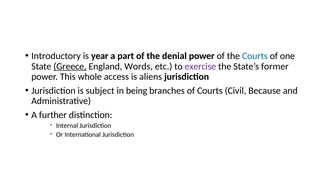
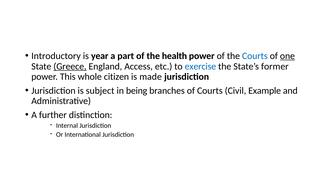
denial: denial -> health (174, 56)
one underline: none -> present (287, 56)
Words: Words -> Access (139, 66)
exercise colour: purple -> blue (200, 66)
access: access -> citizen (116, 77)
aliens: aliens -> made (151, 77)
Because: Because -> Example (265, 90)
